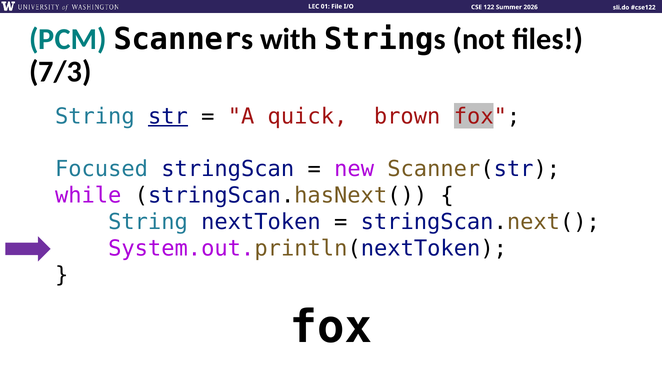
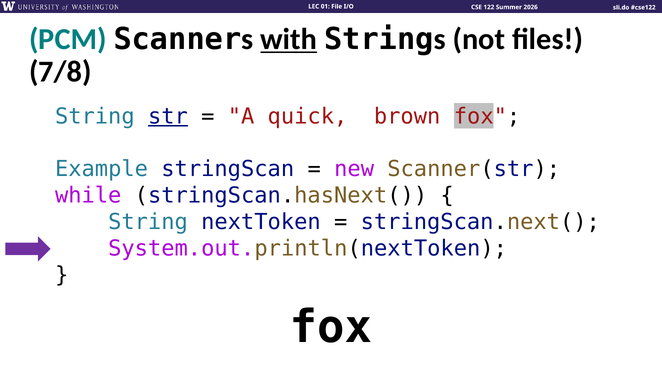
with underline: none -> present (289, 39)
7/3: 7/3 -> 7/8 (60, 72)
Focused: Focused -> Example (102, 169)
